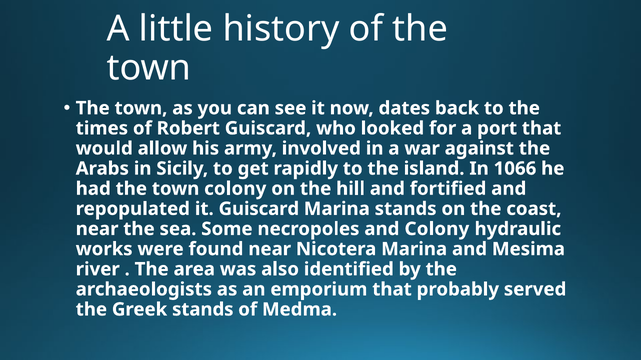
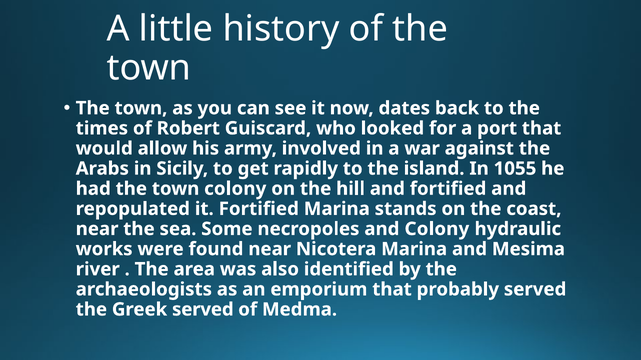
1066: 1066 -> 1055 (515, 169)
it Guiscard: Guiscard -> Fortified (259, 209)
Greek stands: stands -> served (203, 310)
